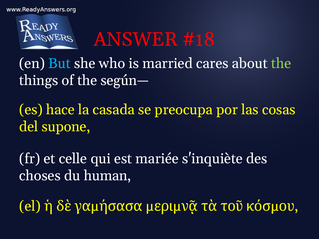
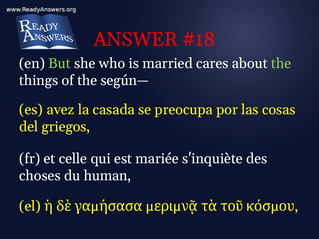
But colour: light blue -> light green (60, 64)
hace: hace -> avez (60, 110)
supone: supone -> griegos (66, 127)
